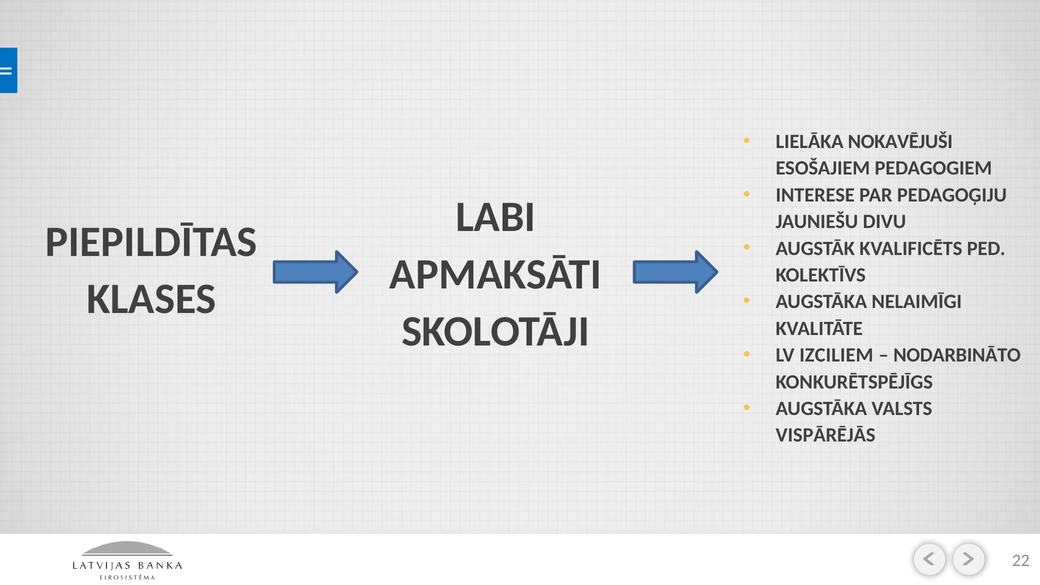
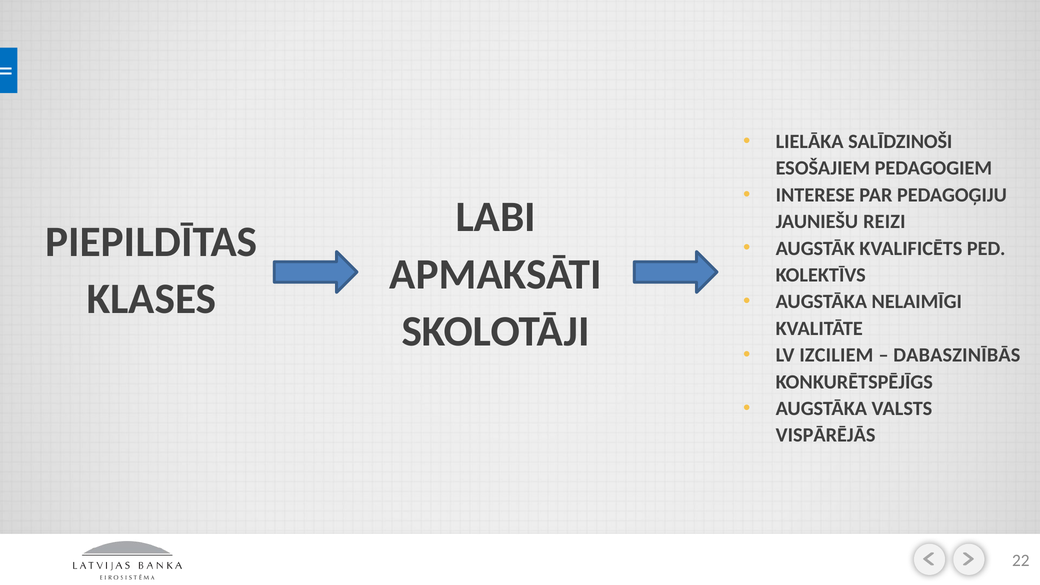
NOKAVĒJUŠI: NOKAVĒJUŠI -> SALĪDZINOŠI (900, 142)
DIVU: DIVU -> REIZI (884, 222)
NODARBINĀTO: NODARBINĀTO -> DABASZINĪBĀS (957, 355)
